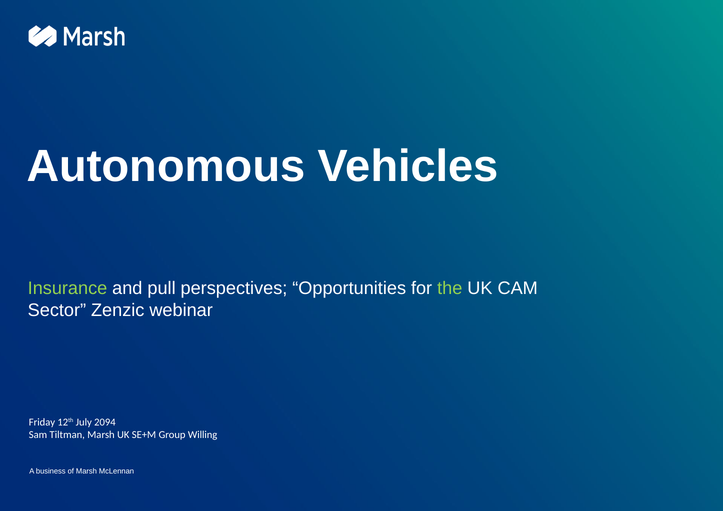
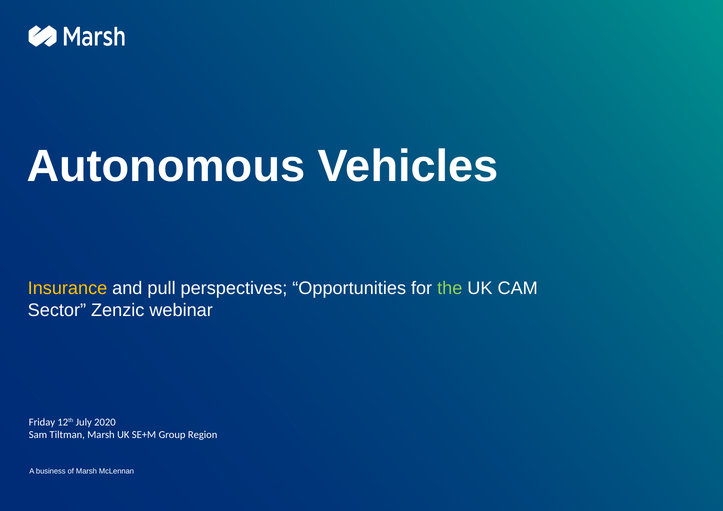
Insurance colour: light green -> yellow (68, 289)
2094: 2094 -> 2020 (105, 422)
Willing: Willing -> Region (203, 435)
